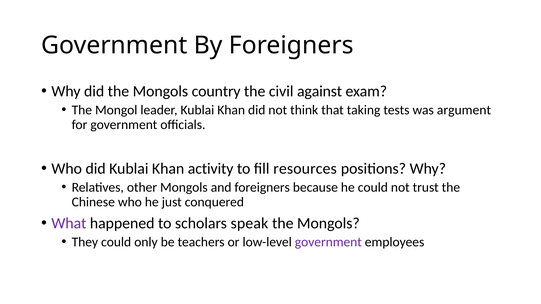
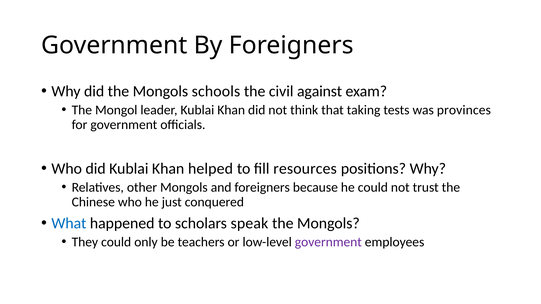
country: country -> schools (216, 91)
argument: argument -> provinces (464, 110)
activity: activity -> helped (210, 169)
What colour: purple -> blue (69, 224)
